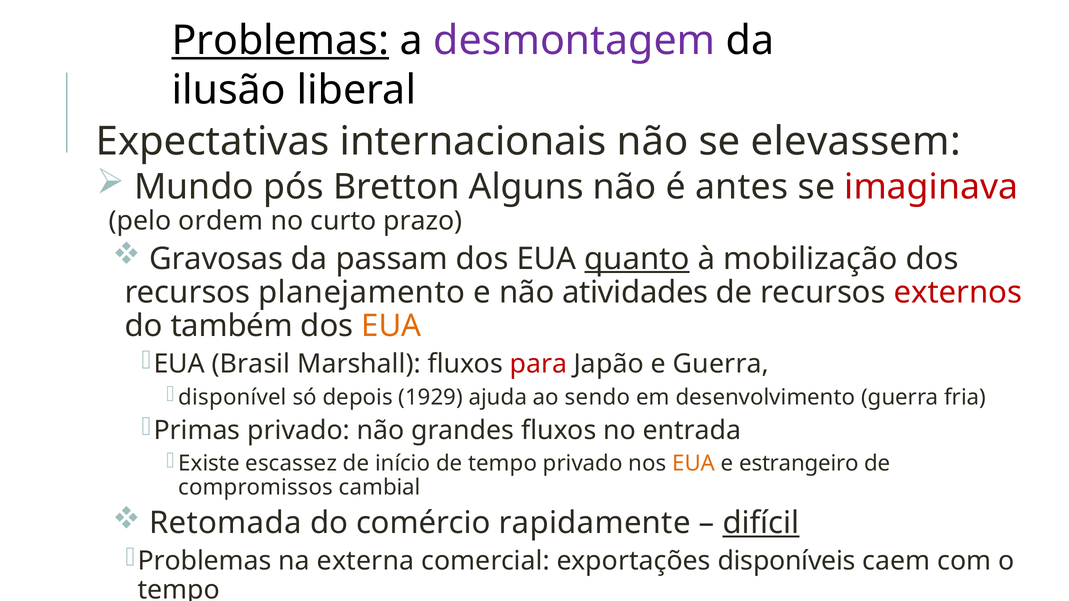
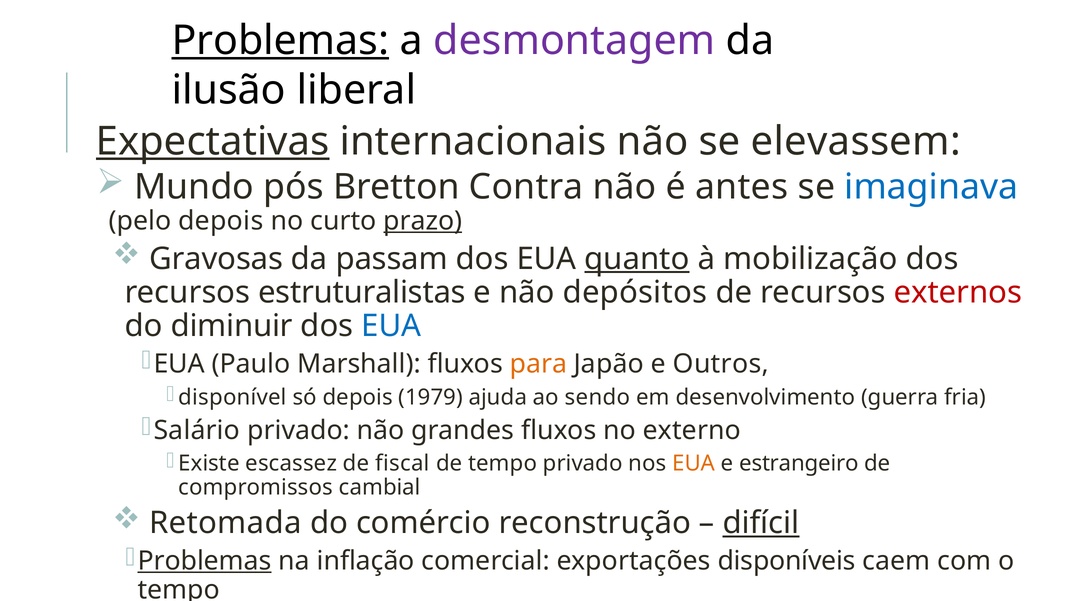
Expectativas underline: none -> present (213, 142)
Alguns: Alguns -> Contra (526, 187)
imaginava colour: red -> blue (931, 187)
pelo ordem: ordem -> depois (221, 221)
prazo underline: none -> present (423, 221)
planejamento: planejamento -> estruturalistas (362, 293)
atividades: atividades -> depósitos (635, 293)
também: também -> diminuir (232, 326)
EUA colour: orange -> blue (391, 326)
Brasil: Brasil -> Paulo (251, 364)
para colour: red -> orange (538, 364)
e Guerra: Guerra -> Outros (721, 364)
1929: 1929 -> 1979 (431, 397)
Primas: Primas -> Salário (197, 431)
entrada: entrada -> externo (692, 431)
início: início -> fiscal (403, 464)
rapidamente: rapidamente -> reconstrução (595, 523)
Problemas underline: none -> present (205, 561)
externa: externa -> inflação (366, 561)
